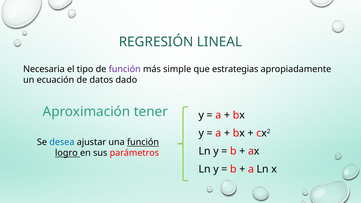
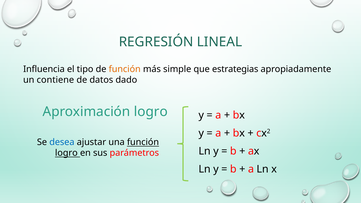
Necesaria: Necesaria -> Influencia (44, 69)
función colour: purple -> orange (125, 69)
ecuación: ecuación -> contiene (55, 80)
Aproximación tener: tener -> logro (151, 112)
